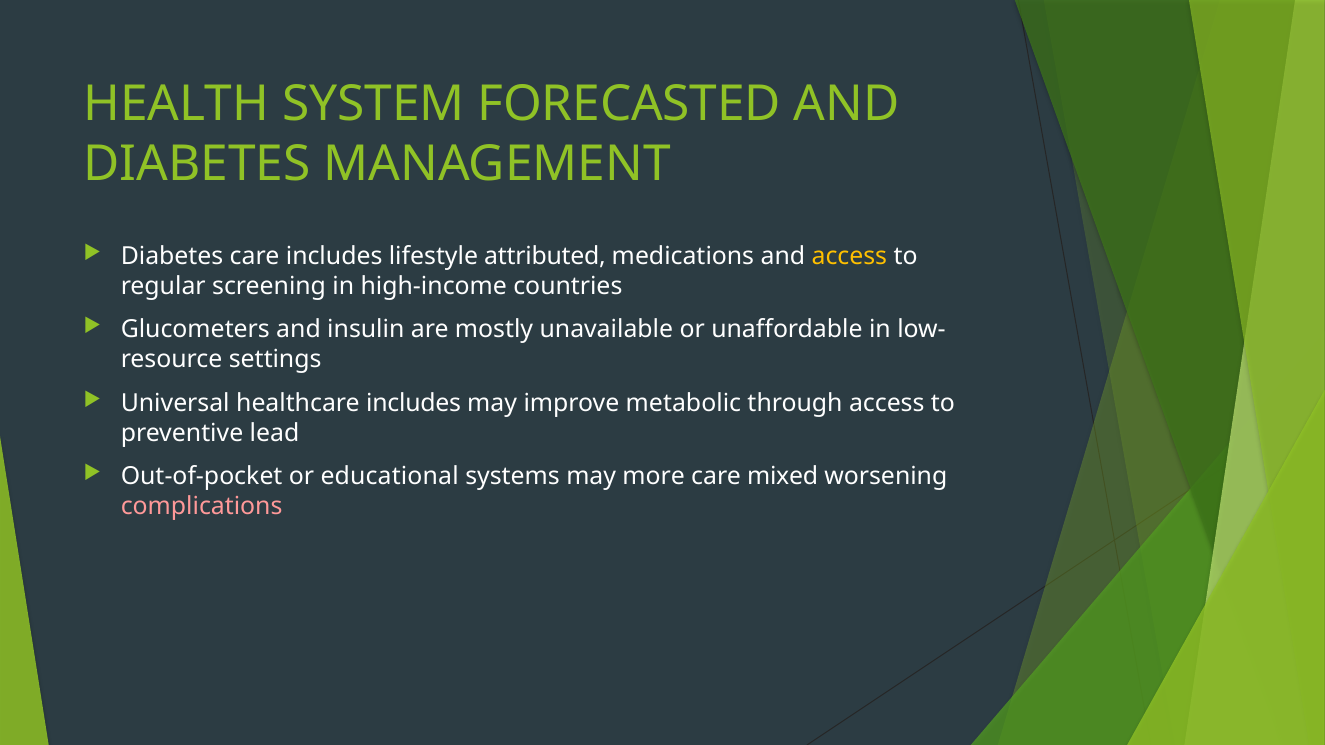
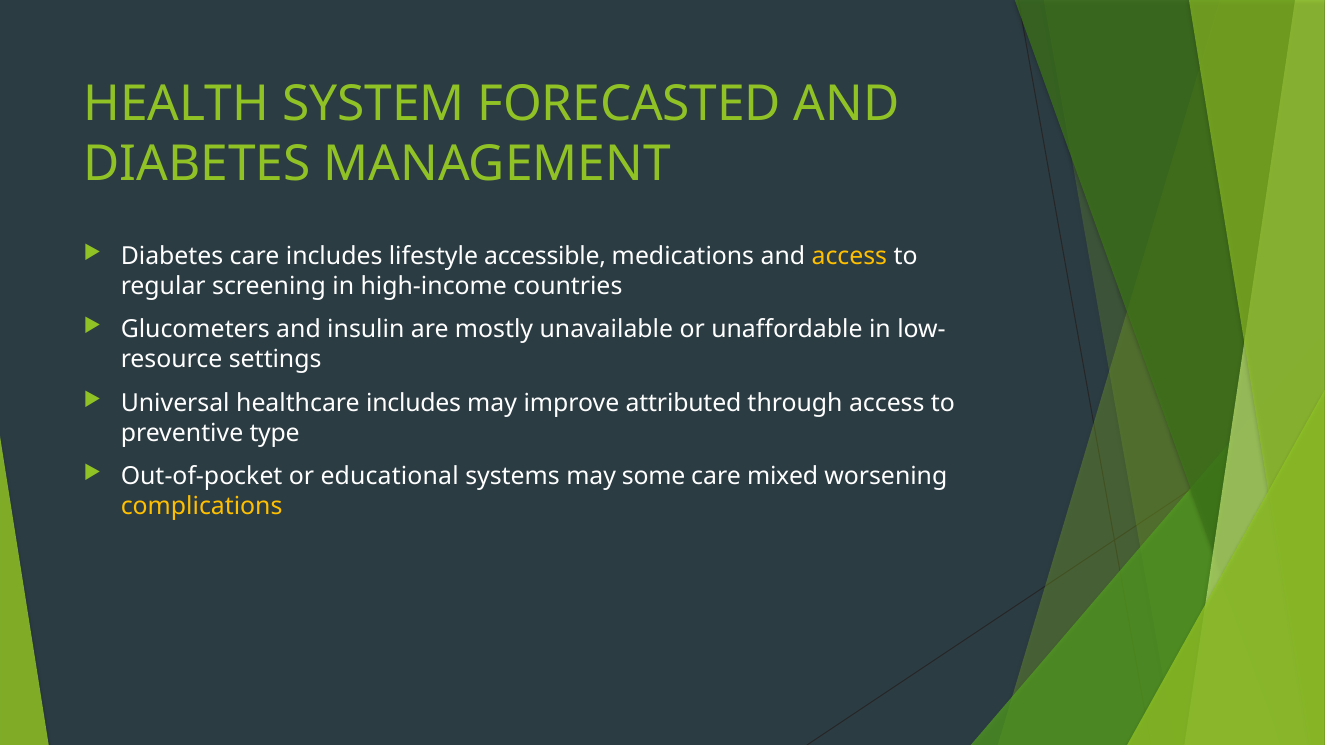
attributed: attributed -> accessible (545, 256)
metabolic: metabolic -> attributed (684, 403)
lead: lead -> type (275, 433)
more: more -> some (654, 477)
complications colour: pink -> yellow (202, 507)
